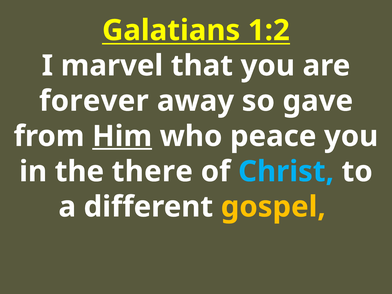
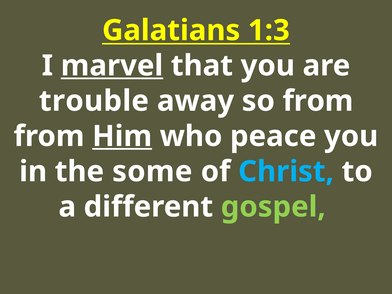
1:2: 1:2 -> 1:3 (269, 30)
marvel underline: none -> present (112, 66)
forever: forever -> trouble (94, 101)
so gave: gave -> from (318, 101)
there: there -> some (152, 172)
gospel colour: yellow -> light green (273, 207)
